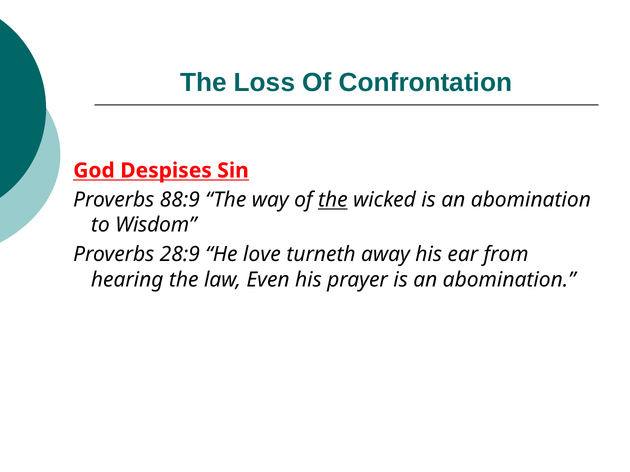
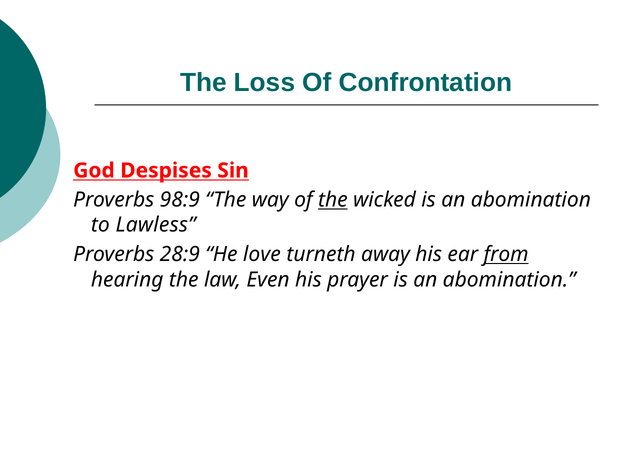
88:9: 88:9 -> 98:9 (180, 200)
Wisdom: Wisdom -> Lawless (156, 225)
from underline: none -> present (506, 255)
